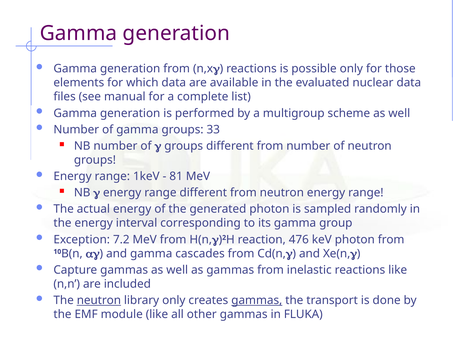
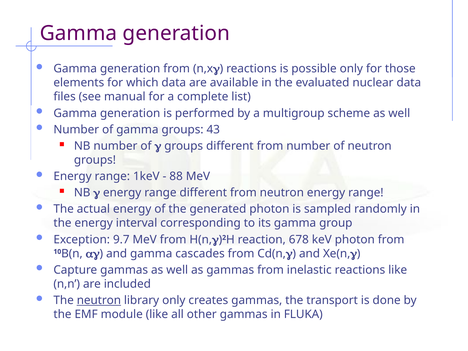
33: 33 -> 43 (213, 130)
81: 81 -> 88 (176, 176)
7.2: 7.2 -> 9.7 (121, 240)
476: 476 -> 678 (299, 240)
gammas underline: present -> none (257, 300)
